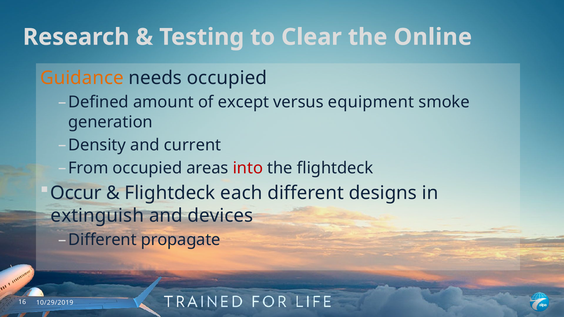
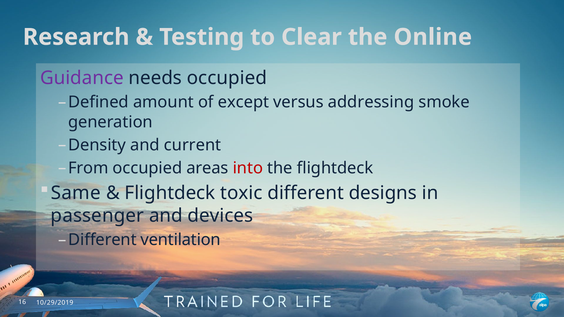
Guidance colour: orange -> purple (82, 78)
equipment: equipment -> addressing (371, 102)
Occur: Occur -> Same (76, 193)
each: each -> toxic (241, 193)
extinguish: extinguish -> passenger (97, 216)
propagate: propagate -> ventilation (181, 240)
